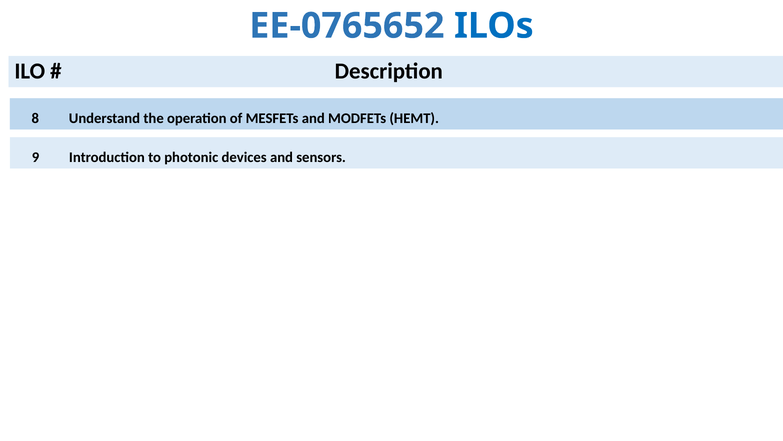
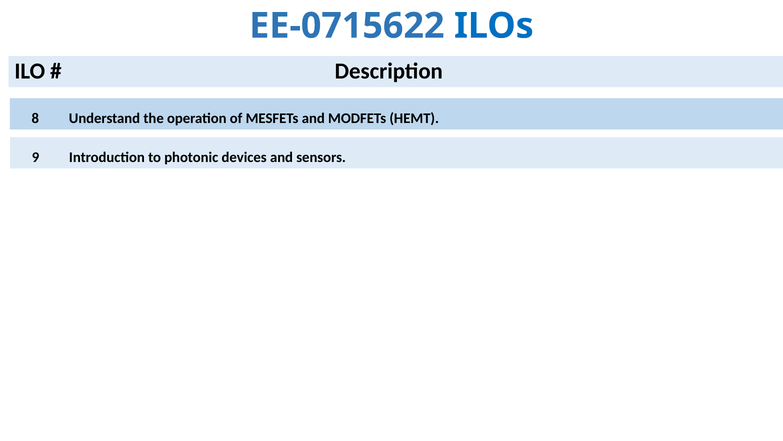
EE-0765652: EE-0765652 -> EE-0715622 (347, 26)
